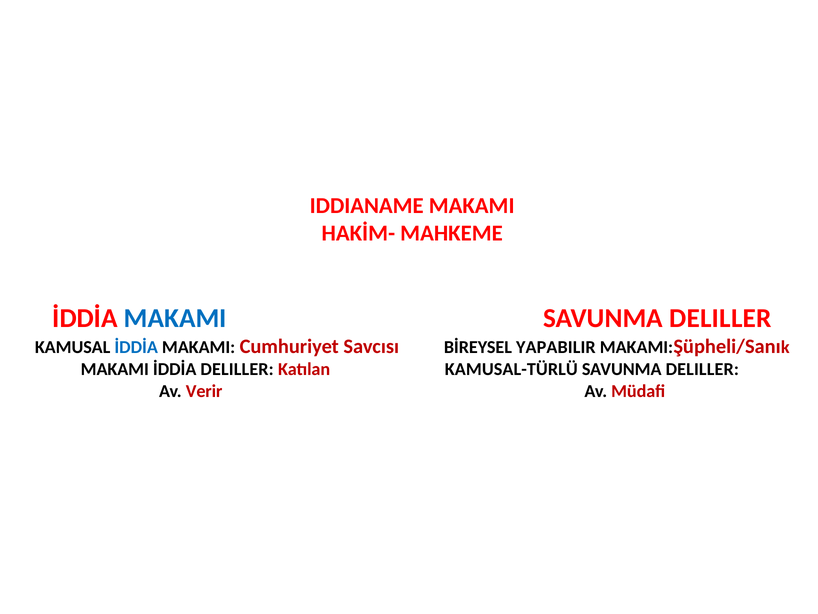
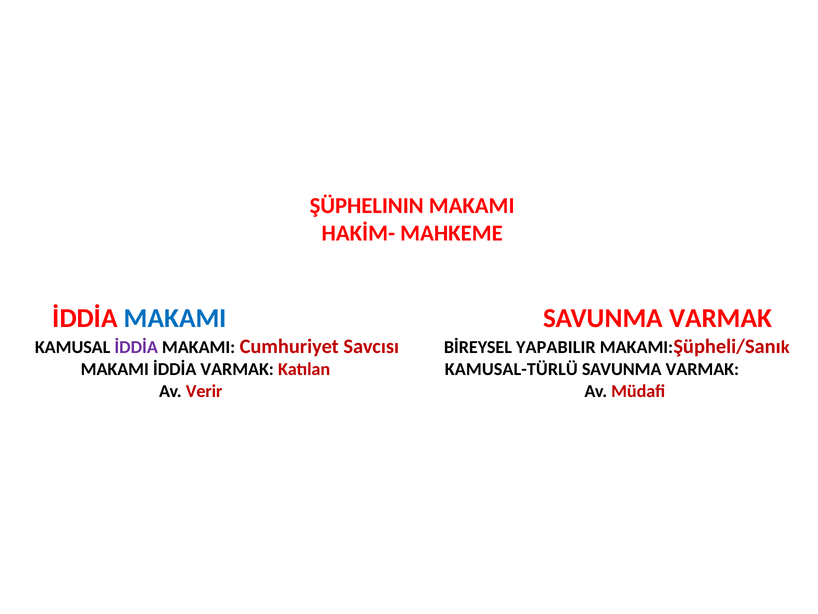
IDDIANAME: IDDIANAME -> ŞÜPHELININ (367, 206)
DELILLER: DELILLER -> VARMAK (721, 318)
İDDİA colour: blue -> purple (136, 347)
İDDİA DELILLER: DELILLER -> VARMAK (237, 369)
DELILLER: DELILLER -> VARMAK (702, 369)
